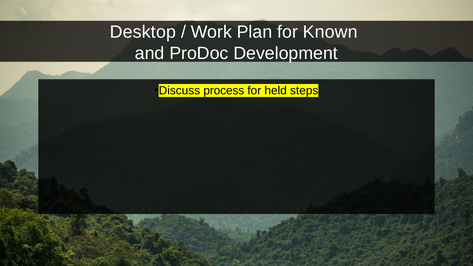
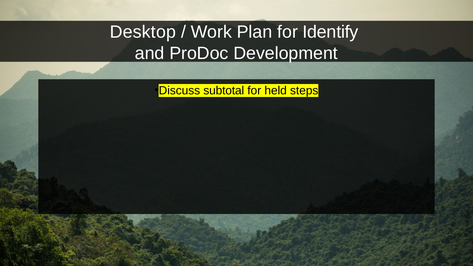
Known: Known -> Identify (330, 32)
process: process -> subtotal (224, 91)
